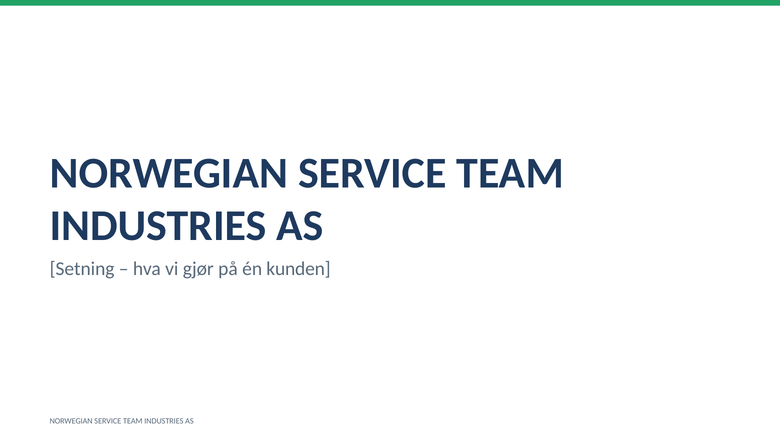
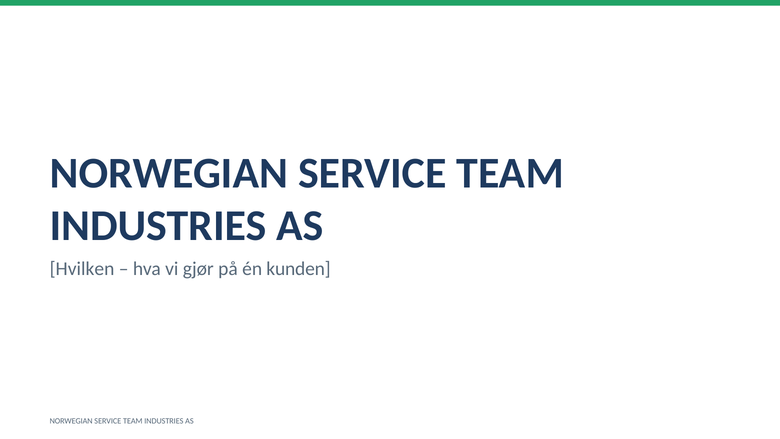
Setning: Setning -> Hvilken (82, 269)
